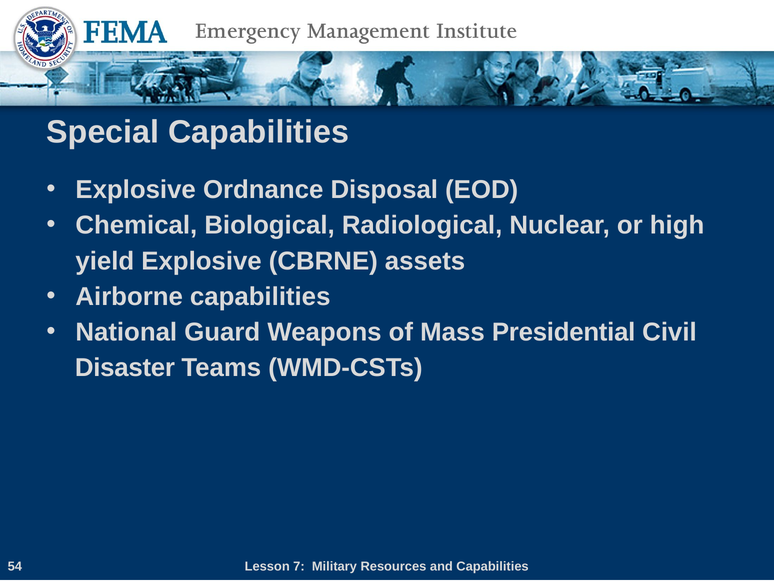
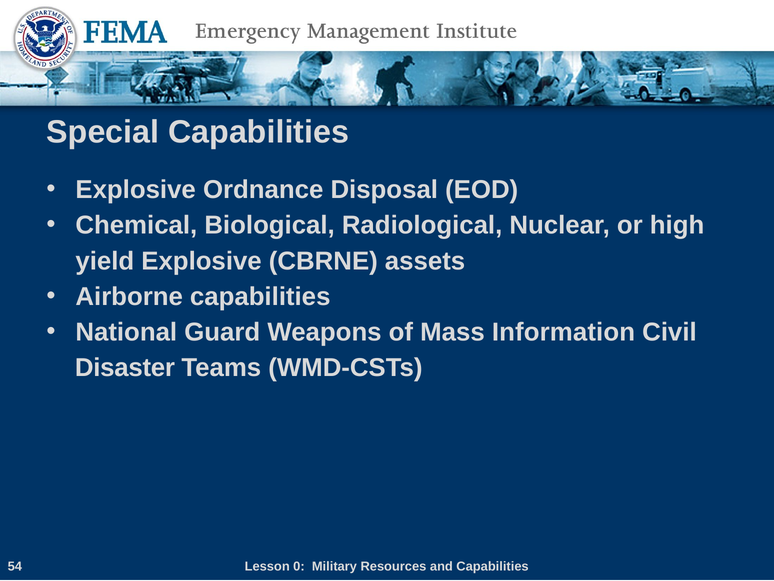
Presidential: Presidential -> Information (563, 332)
7: 7 -> 0 (299, 566)
